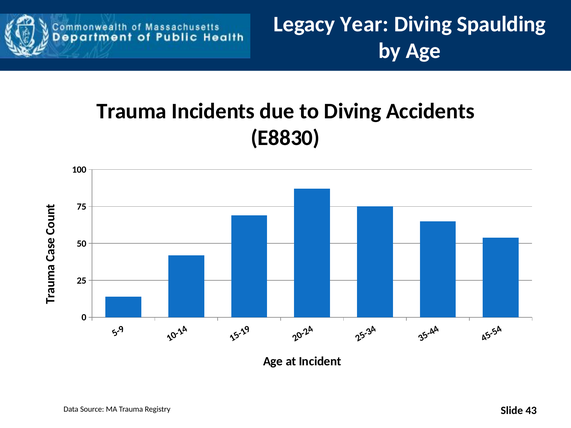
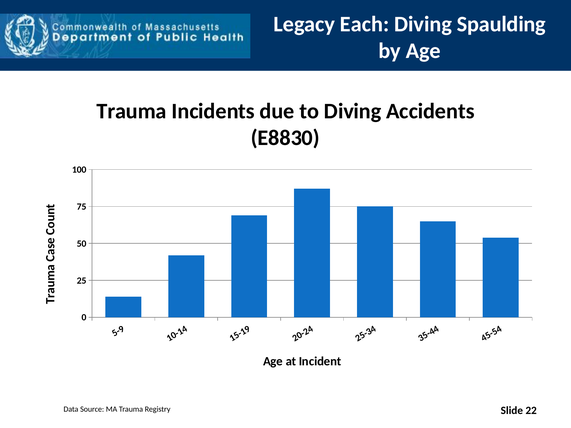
Year: Year -> Each (365, 24)
43: 43 -> 22 (531, 411)
